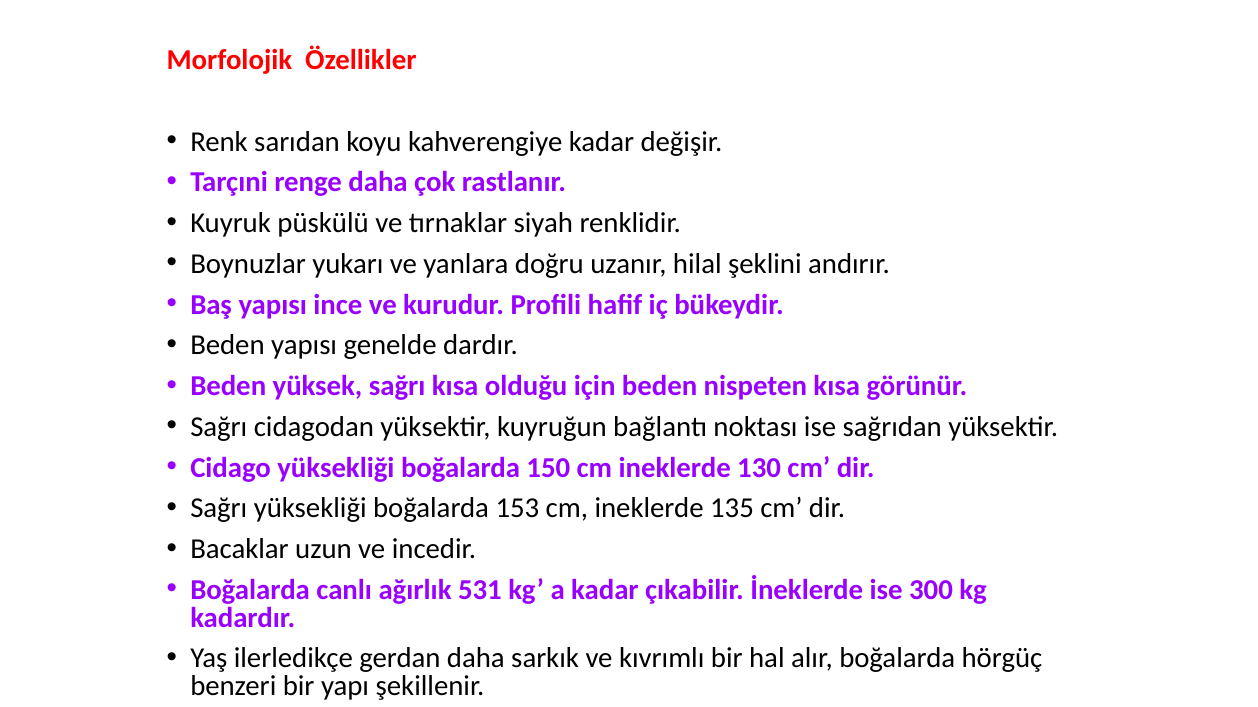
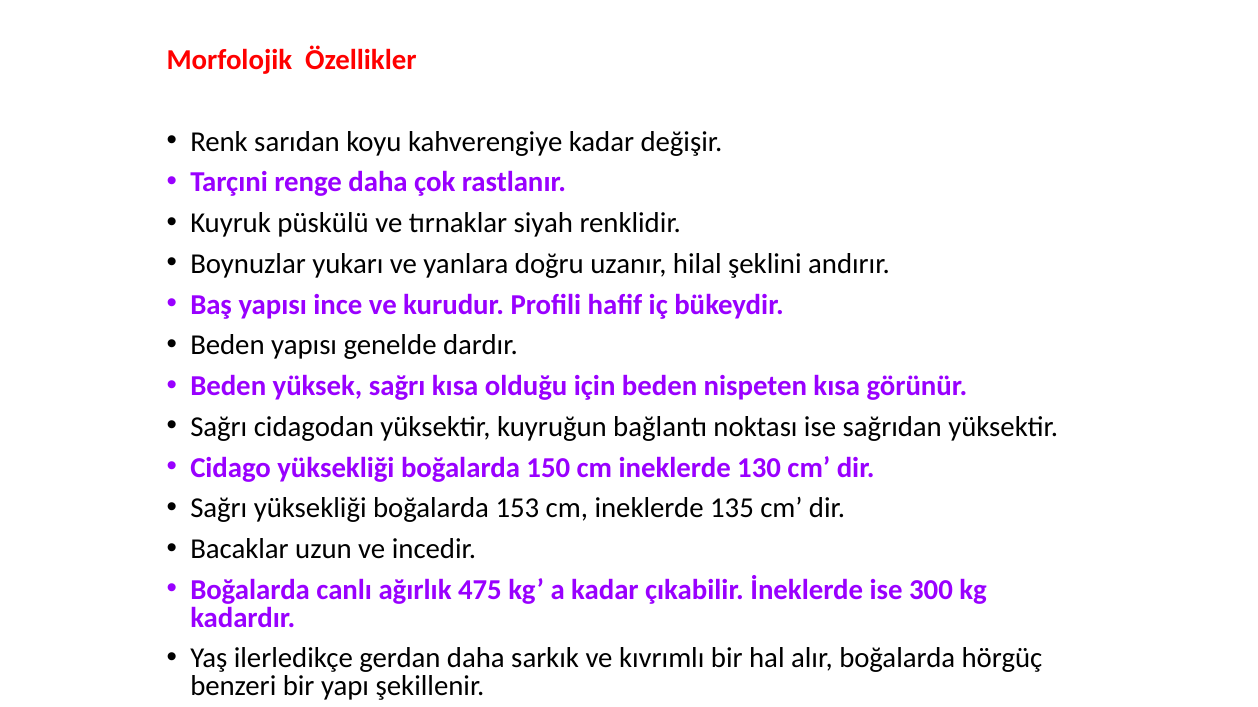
531: 531 -> 475 (480, 590)
